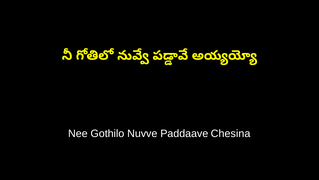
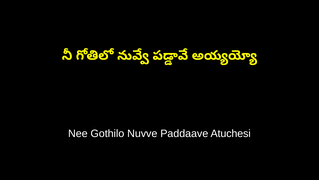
Chesina: Chesina -> Atuchesi (231, 133)
